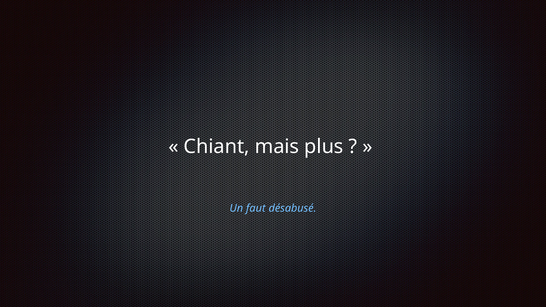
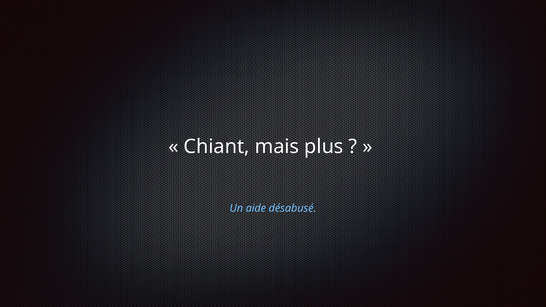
faut: faut -> aide (256, 208)
